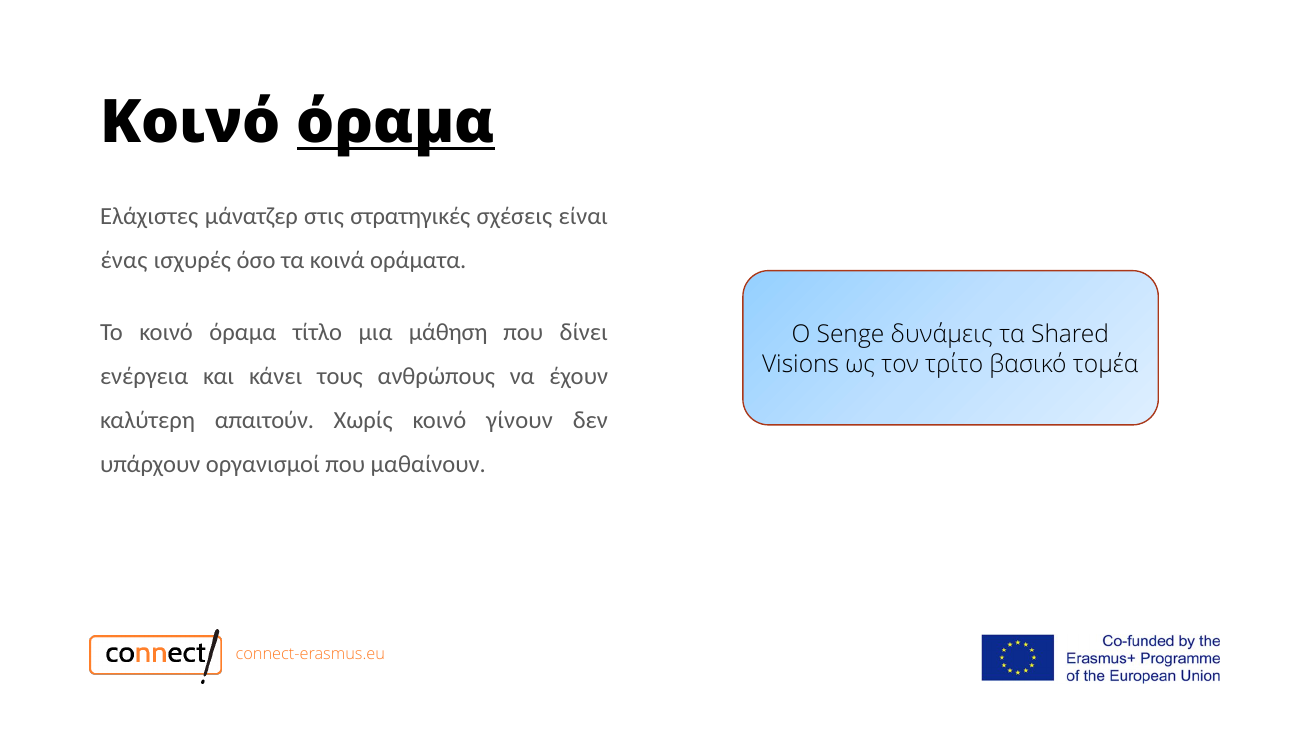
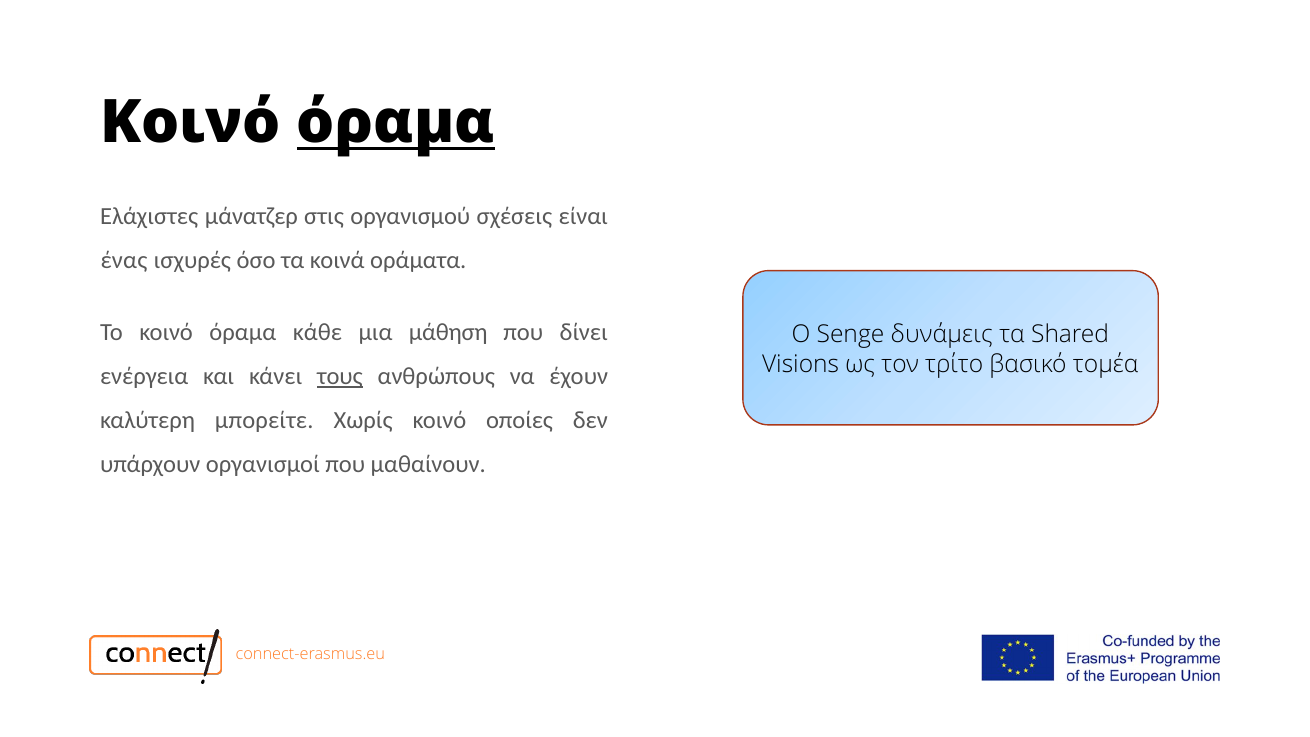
στρατηγικές: στρατηγικές -> οργανισμού (410, 216)
τίτλο: τίτλο -> κάθε (317, 332)
τους underline: none -> present (340, 376)
απαιτούν: απαιτούν -> μπορείτε (264, 421)
γίνουν: γίνουν -> οποίες (520, 421)
